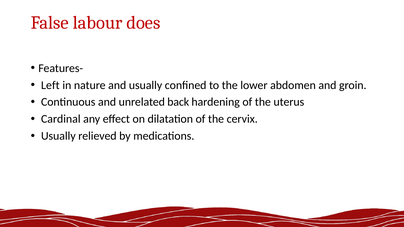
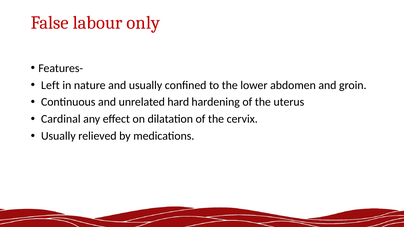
does: does -> only (143, 23)
back: back -> hard (178, 102)
